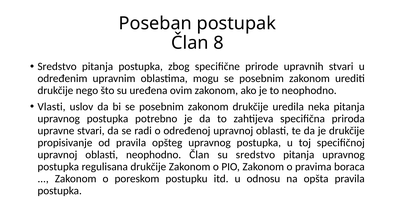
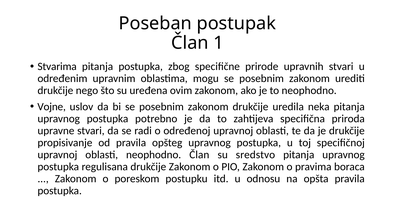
8: 8 -> 1 (219, 43)
Sredstvo: Sredstvo -> Stvarima (57, 67)
Vlasti: Vlasti -> Vojne (52, 107)
